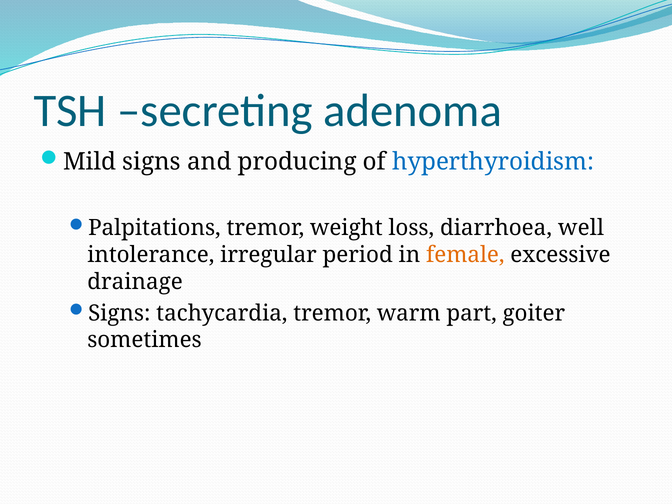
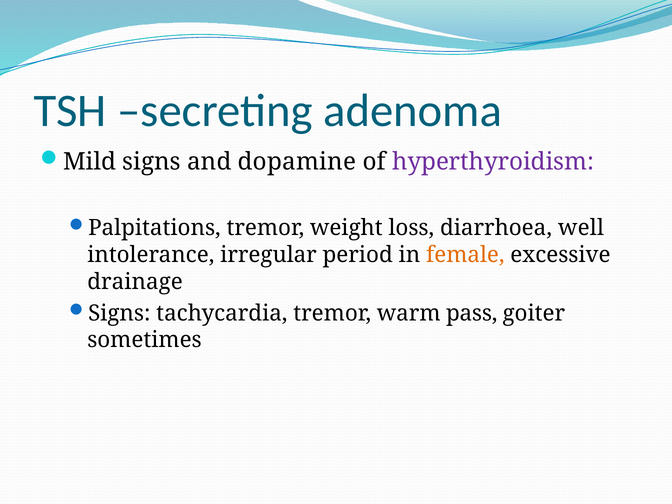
producing: producing -> dopamine (297, 162)
hyperthyroidism colour: blue -> purple (493, 162)
part: part -> pass (472, 313)
